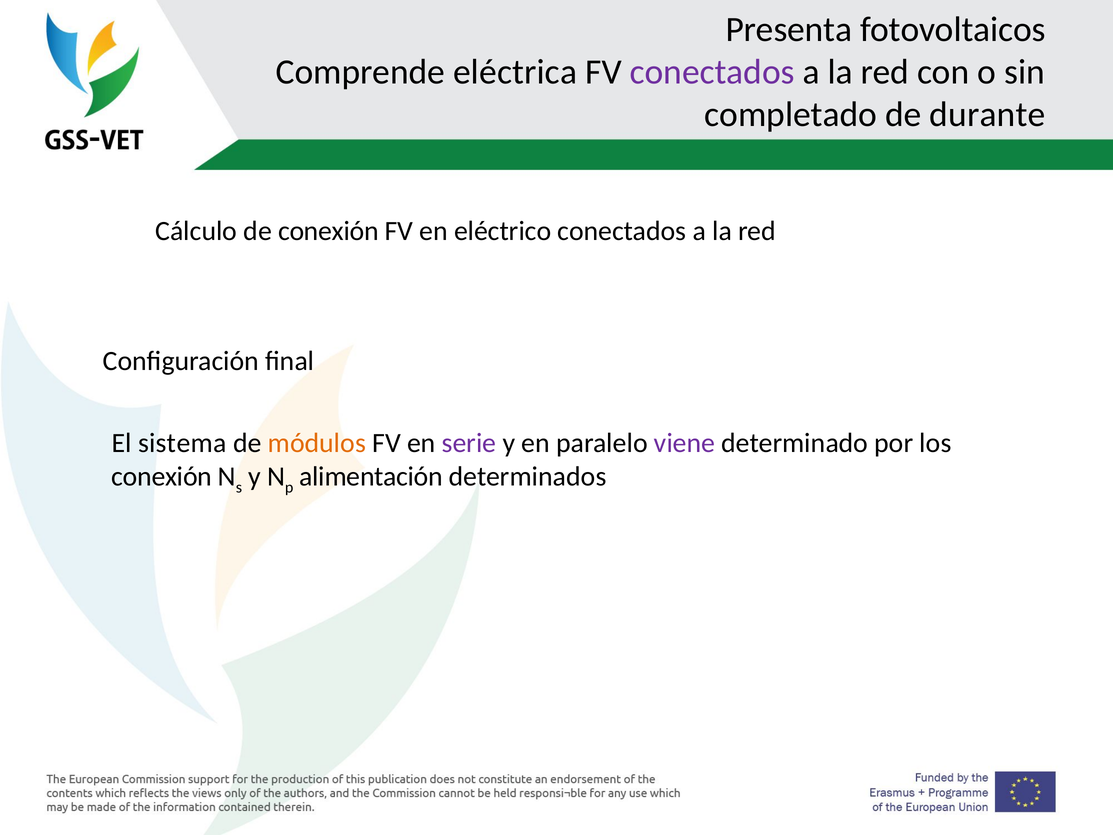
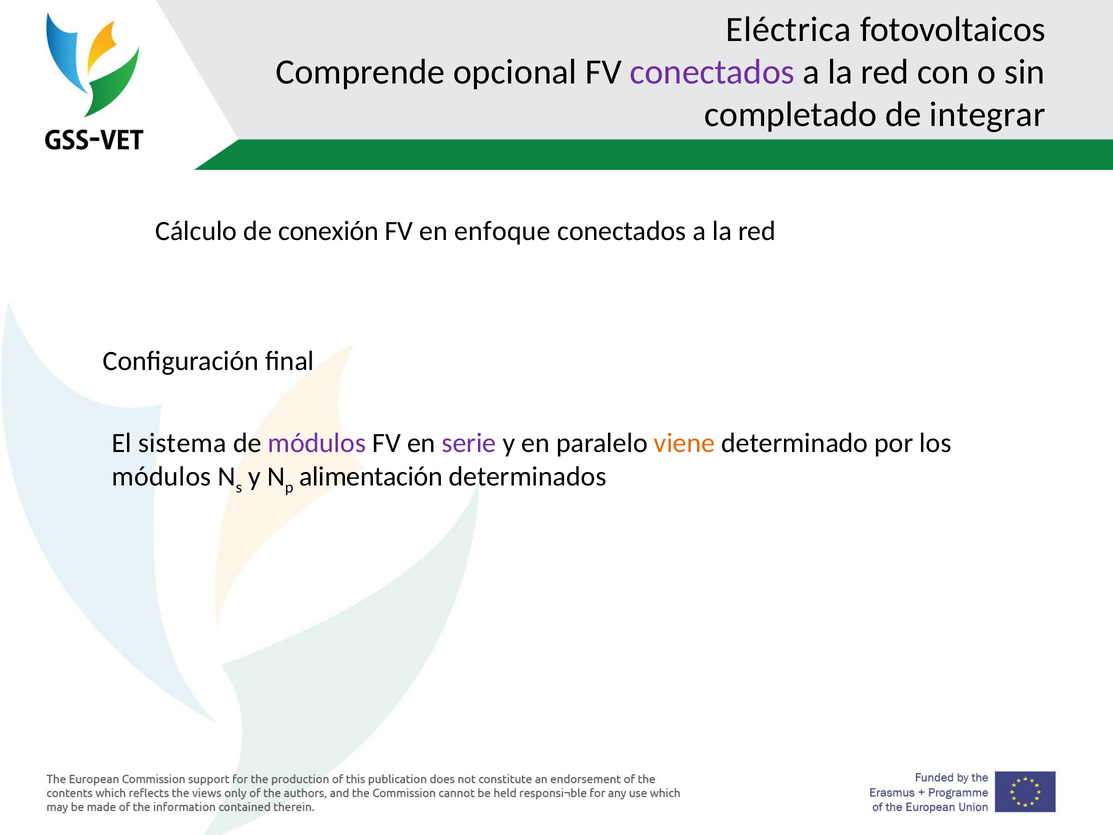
Presenta: Presenta -> Eléctrica (789, 29)
eléctrica: eléctrica -> opcional (515, 72)
durante: durante -> integrar (987, 115)
eléctrico: eléctrico -> enfoque (503, 231)
módulos colour: orange -> purple (317, 443)
viene colour: purple -> orange (685, 443)
conexión: conexión -> módulos (162, 477)
